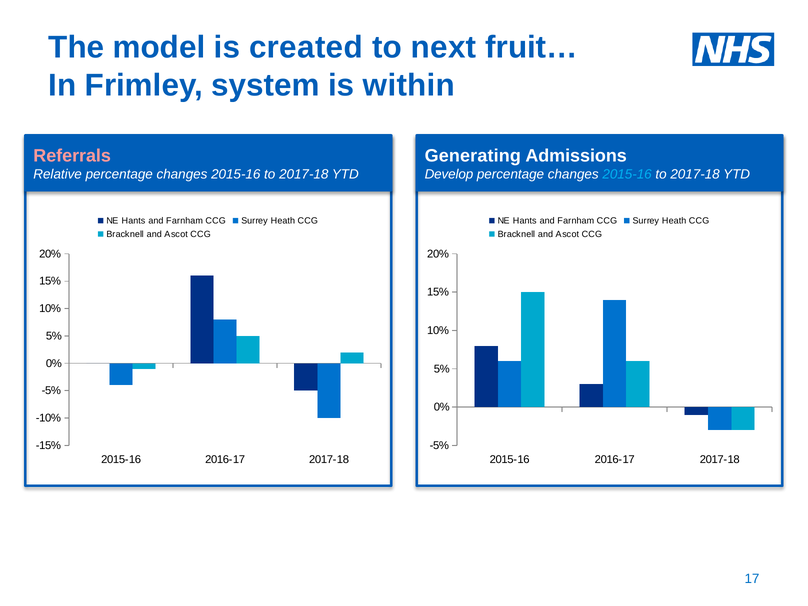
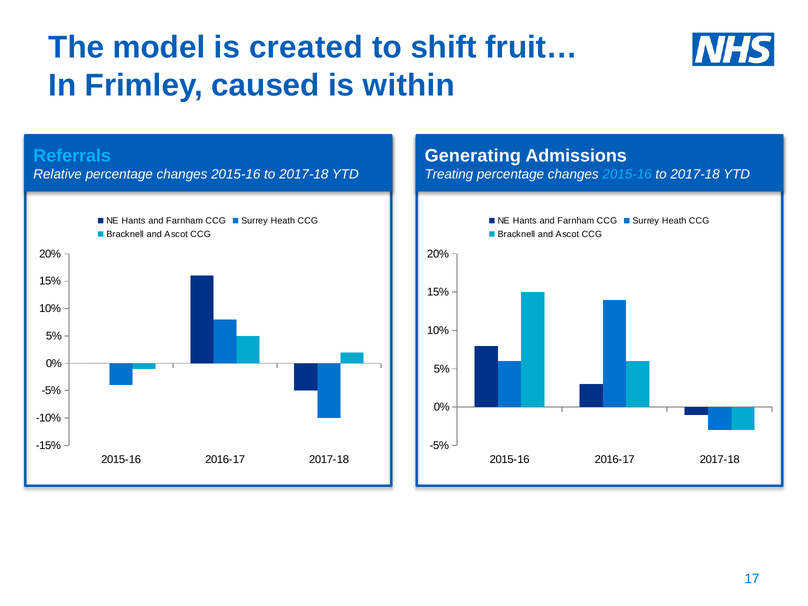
next: next -> shift (444, 48)
system: system -> caused (266, 85)
Referrals colour: pink -> light blue (72, 156)
Develop: Develop -> Treating (449, 175)
